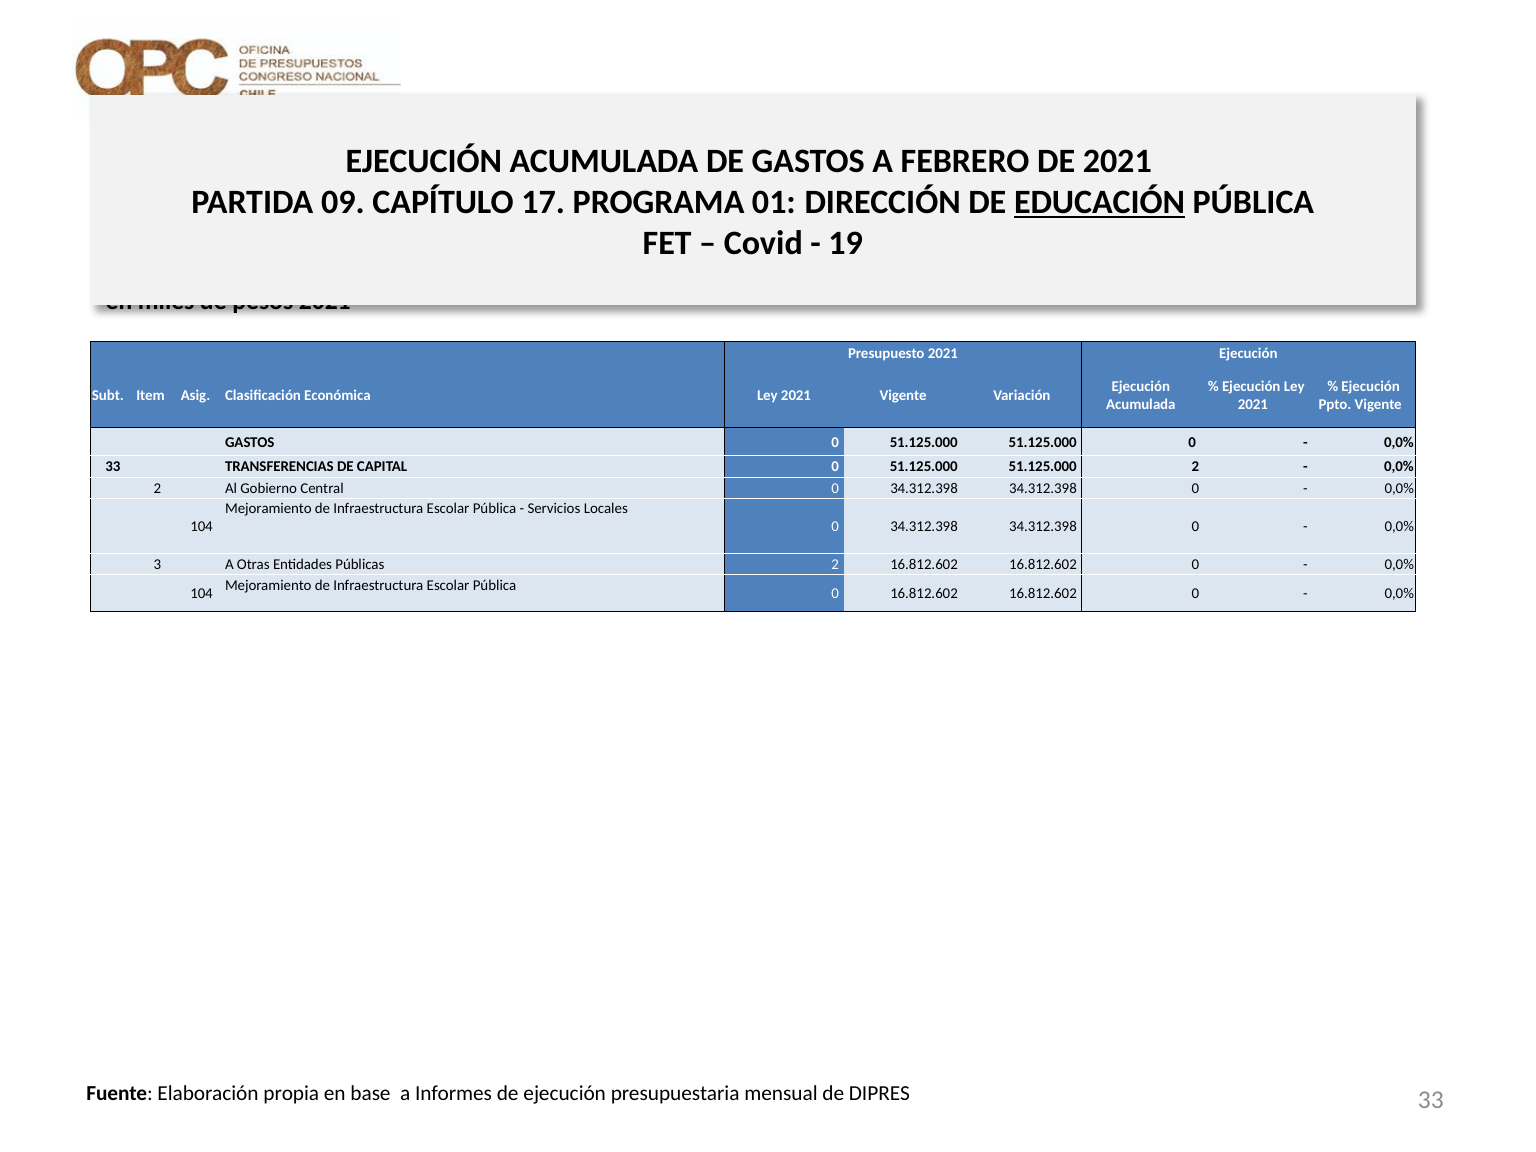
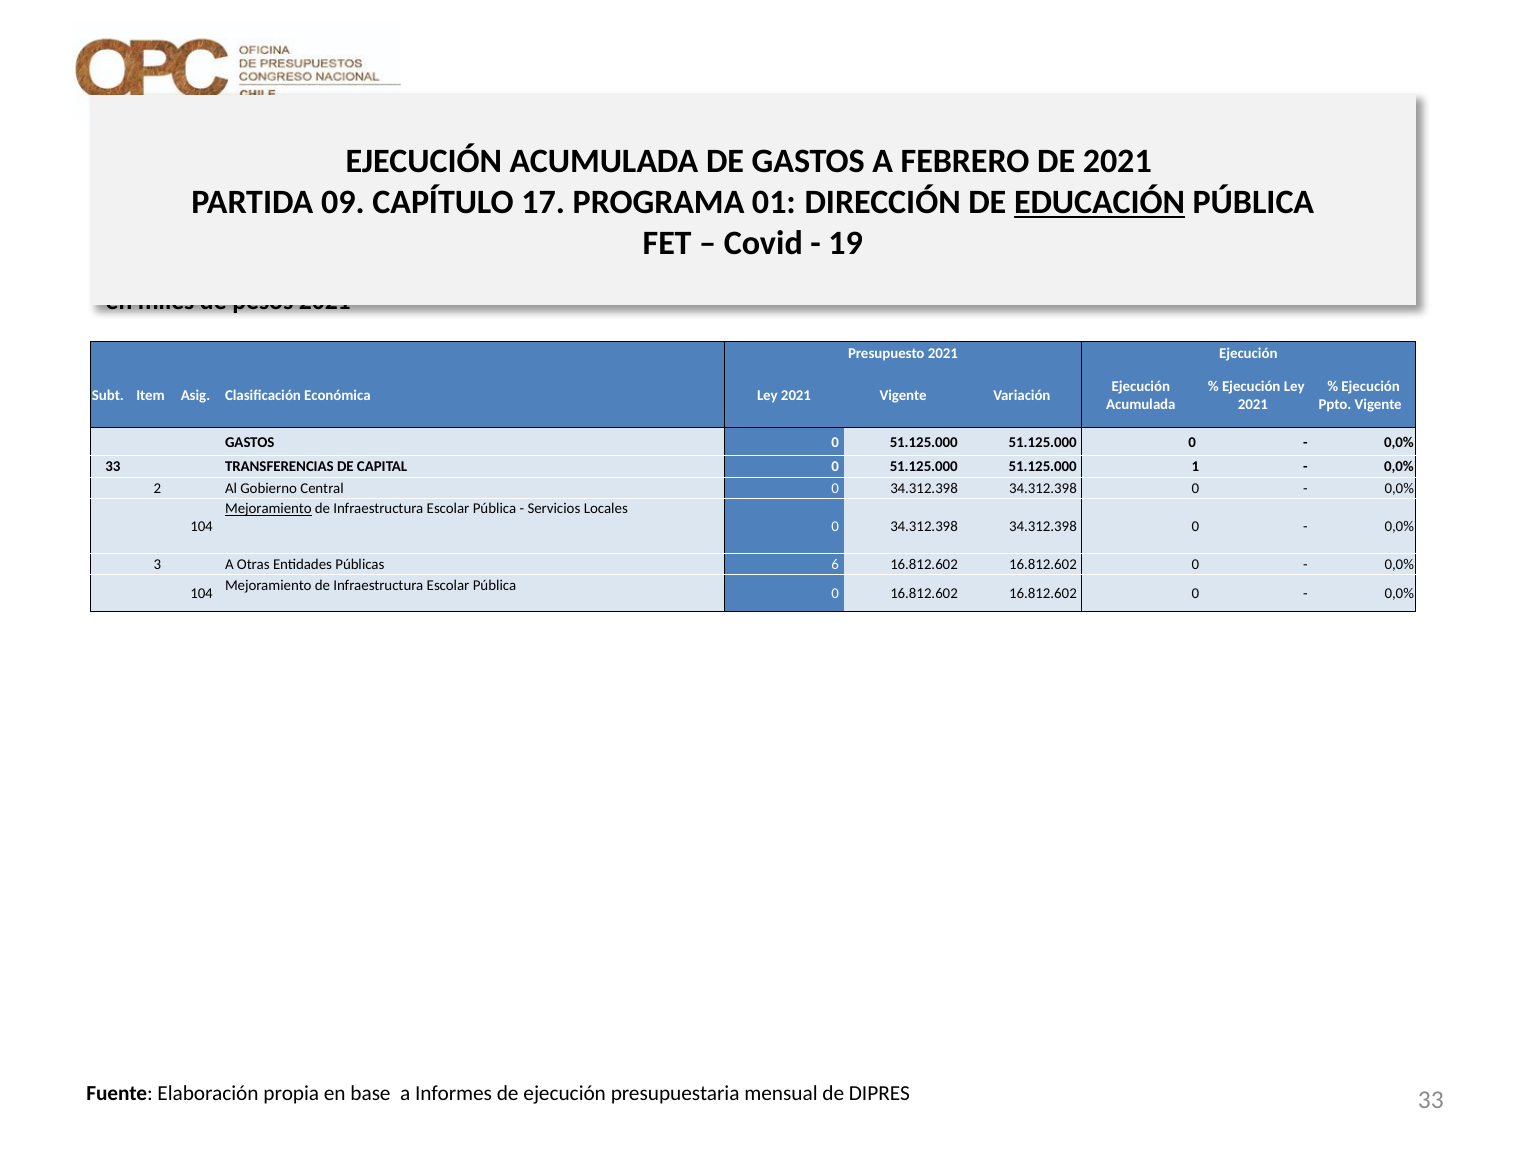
51.125.000 2: 2 -> 1 (1195, 467)
Mejoramiento underline: none -> present (268, 509)
Públicas 2: 2 -> 6 (835, 565)
